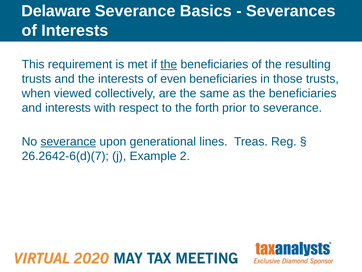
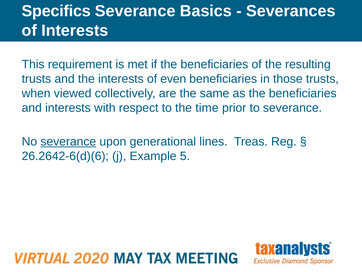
Delaware: Delaware -> Specifics (56, 11)
the underline: present -> none (169, 64)
forth: forth -> time (207, 108)
26.2642-6(d)(7: 26.2642-6(d)(7 -> 26.2642-6(d)(6 (65, 156)
2: 2 -> 5 (185, 156)
